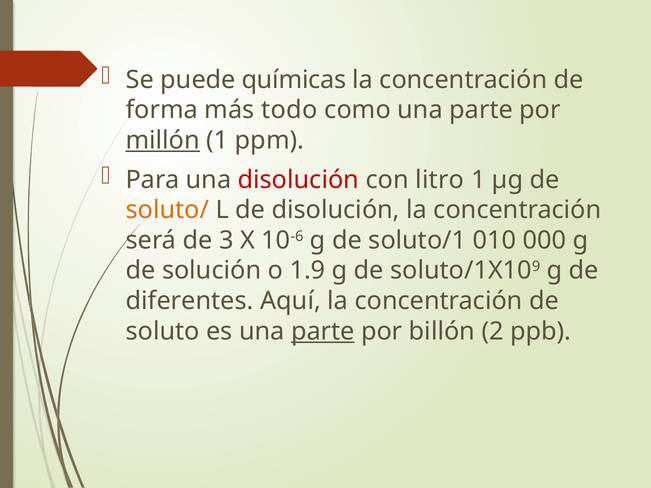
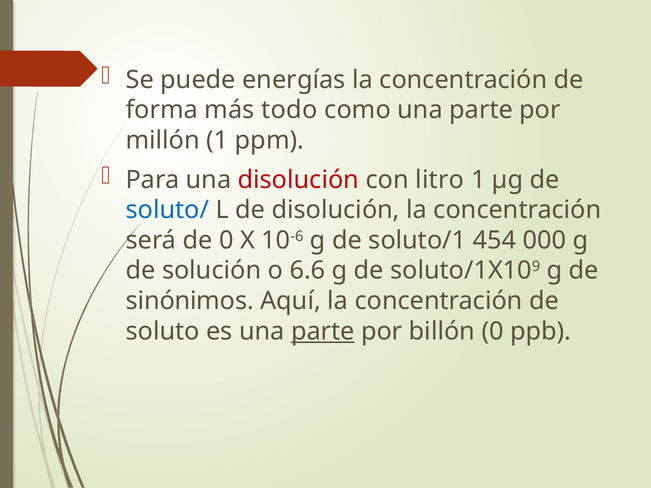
químicas: químicas -> energías (294, 80)
millón underline: present -> none (163, 140)
soluto/ colour: orange -> blue (167, 210)
de 3: 3 -> 0 (226, 240)
010: 010 -> 454 (494, 240)
1.9: 1.9 -> 6.6 (307, 271)
diferentes: diferentes -> sinónimos (190, 301)
billón 2: 2 -> 0 (493, 331)
